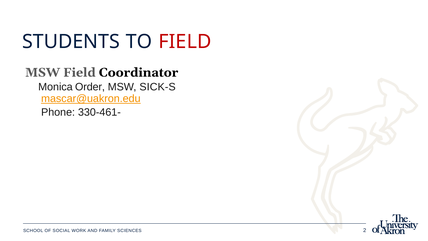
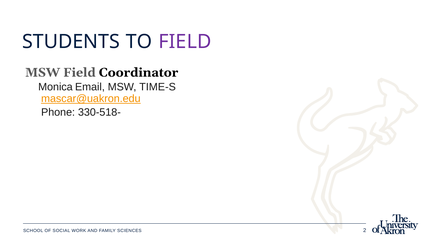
FIELD colour: red -> purple (185, 42)
Order: Order -> Email (90, 87)
SICK-S: SICK-S -> TIME-S (158, 87)
330-461-: 330-461- -> 330-518- (99, 112)
